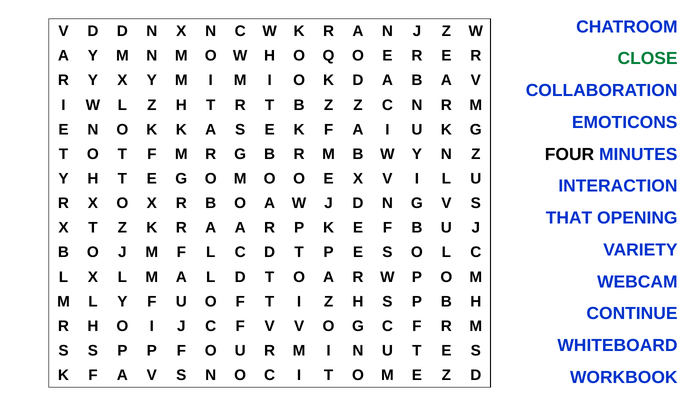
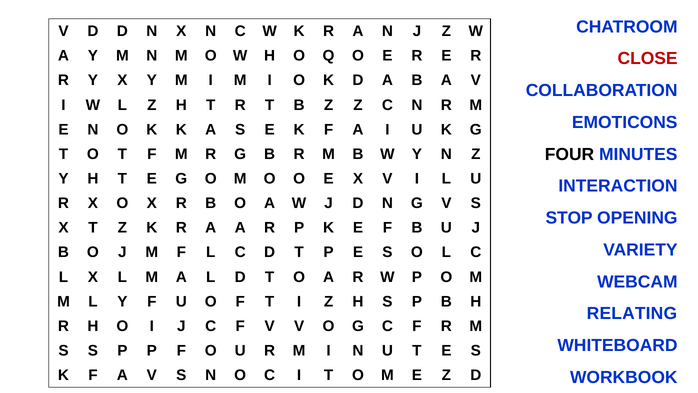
CLOSE colour: green -> red (648, 59)
THAT: THAT -> STOP (569, 218)
CONTINUE: CONTINUE -> RELATING (632, 313)
